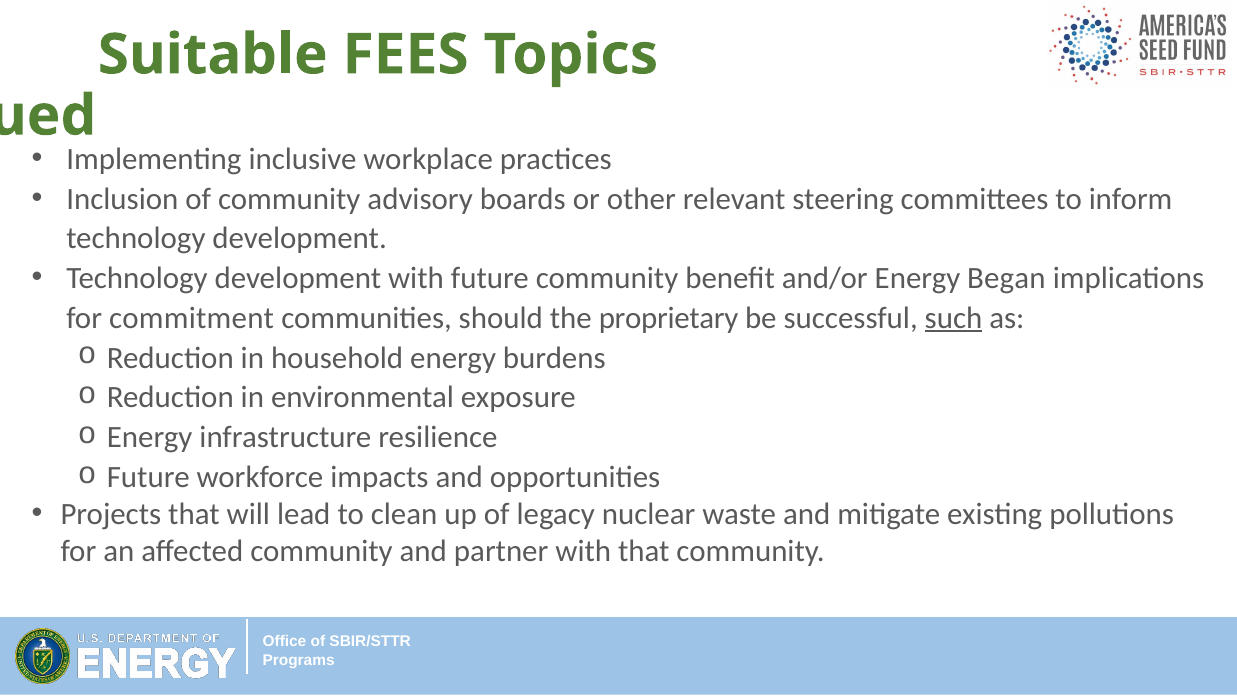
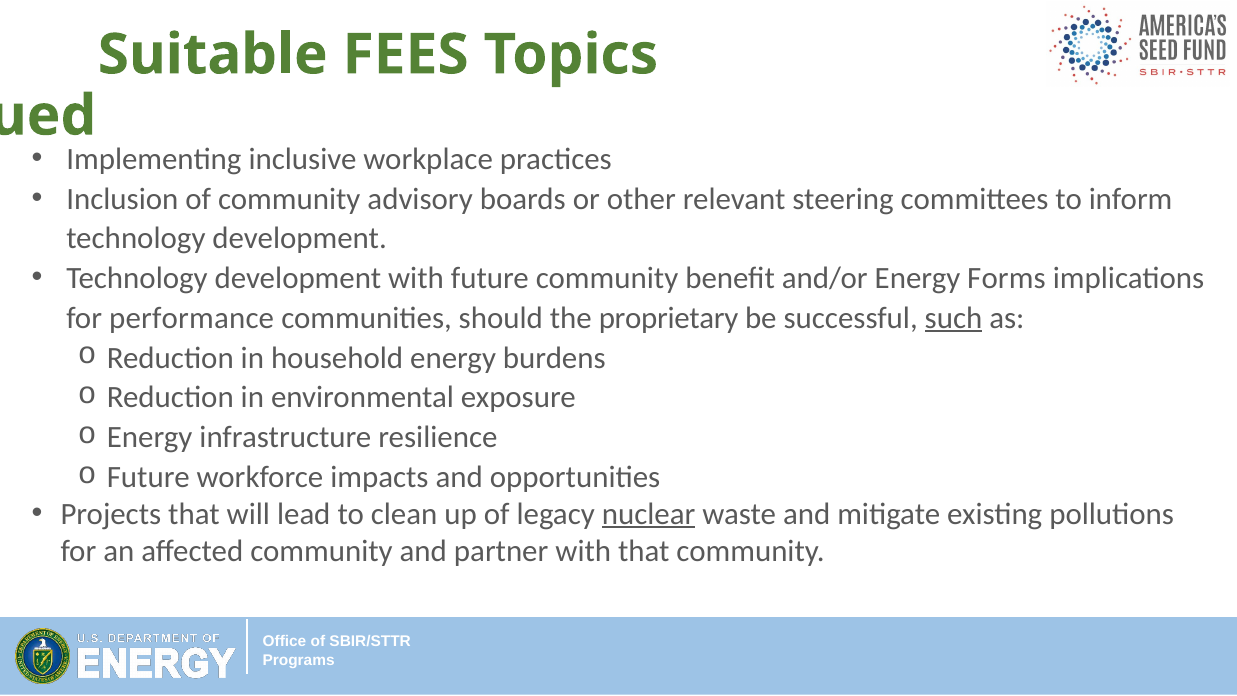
Began: Began -> Forms (1006, 278)
commitment: commitment -> performance (192, 318)
nuclear underline: none -> present (649, 514)
